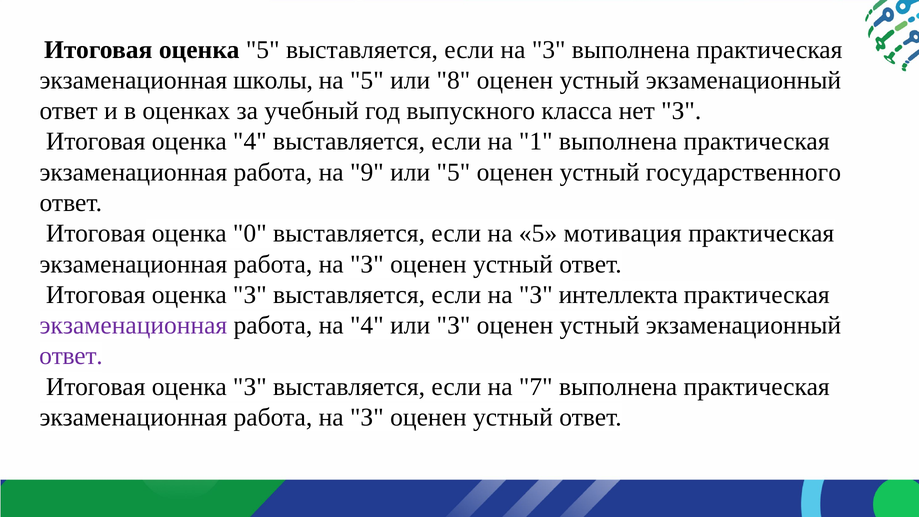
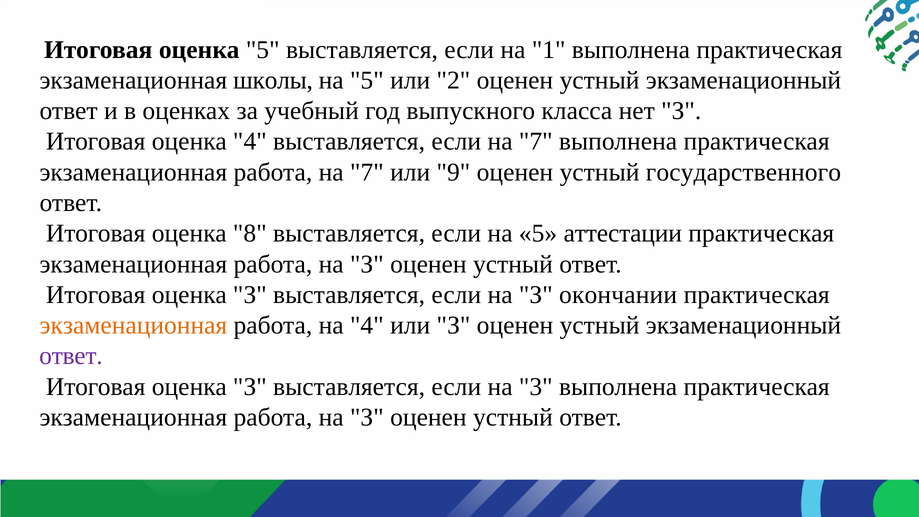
3: 3 -> 1 (549, 50)
8: 8 -> 2 (453, 80)
если на 1: 1 -> 7 (536, 142)
работа на 9: 9 -> 7 (367, 172)
или 5: 5 -> 9 (453, 172)
0: 0 -> 8 (250, 233)
мотивация: мотивация -> аттестации (623, 233)
интеллекта: интеллекта -> окончании (618, 295)
экзаменационная colour: purple -> orange (133, 325)
7: 7 -> 3 (536, 387)
